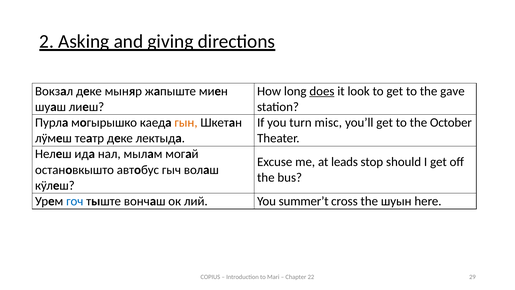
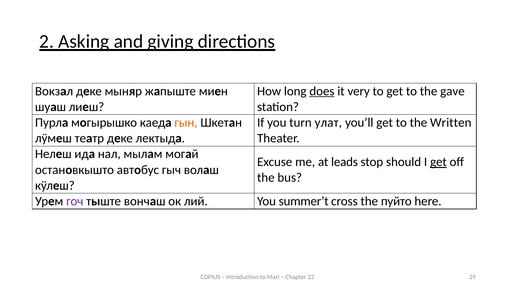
look: look -> very (359, 91)
misc: misc -> улат (328, 122)
October: October -> Written (451, 122)
get underline: none -> present (438, 162)
гоч colour: blue -> purple (75, 201)
шуын: шуын -> пуйто (396, 201)
